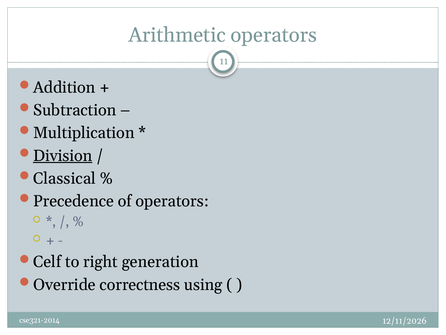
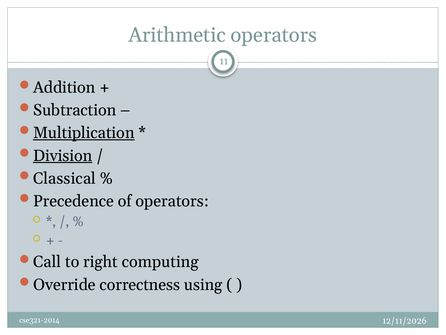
Multiplication underline: none -> present (84, 133)
Celf: Celf -> Call (47, 262)
generation: generation -> computing (160, 262)
